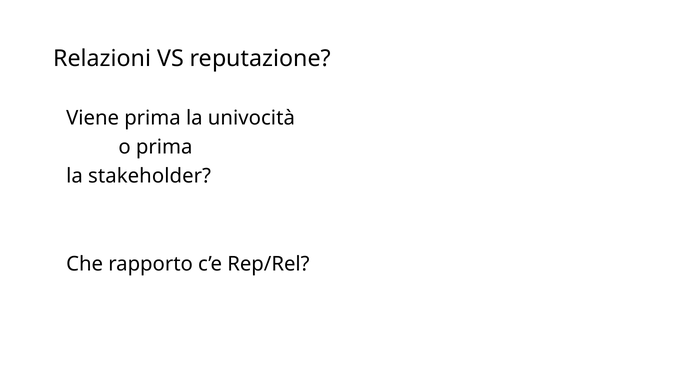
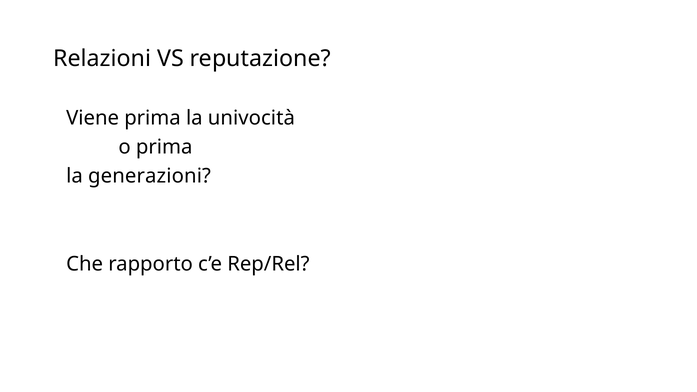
stakeholder: stakeholder -> generazioni (150, 176)
